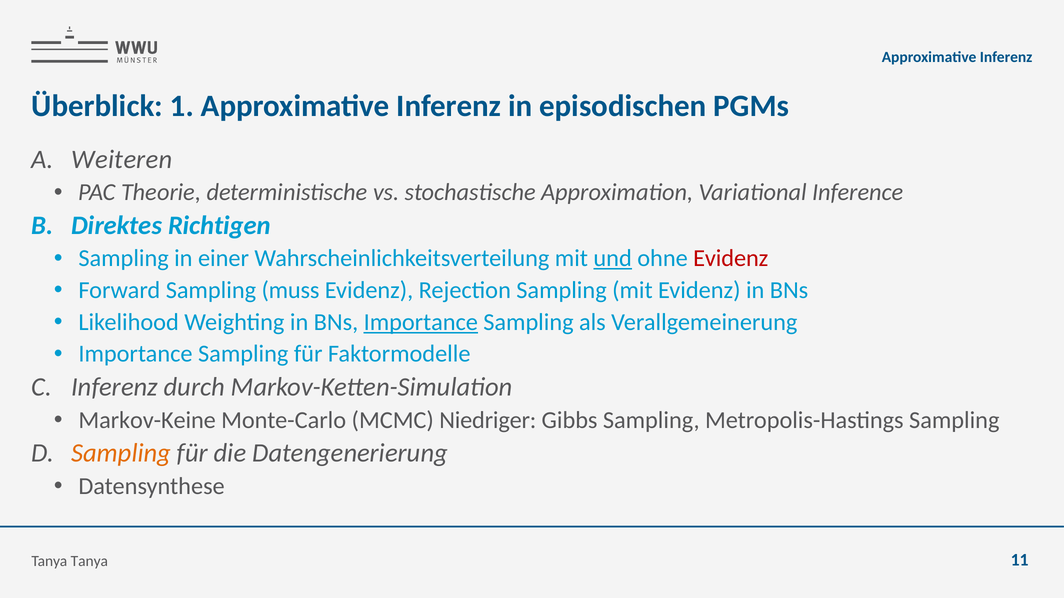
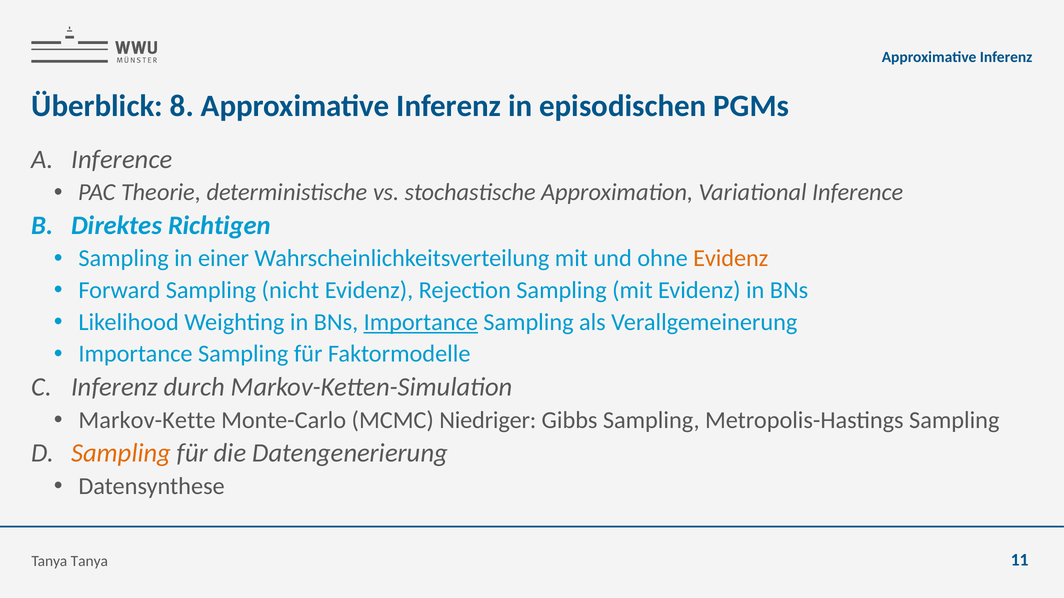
1: 1 -> 8 (182, 106)
Weiteren: Weiteren -> Inference (122, 159)
und underline: present -> none (613, 258)
Evidenz colour: red -> orange (731, 258)
muss: muss -> nicht (290, 290)
Markov-Keine: Markov-Keine -> Markov-Kette (147, 420)
